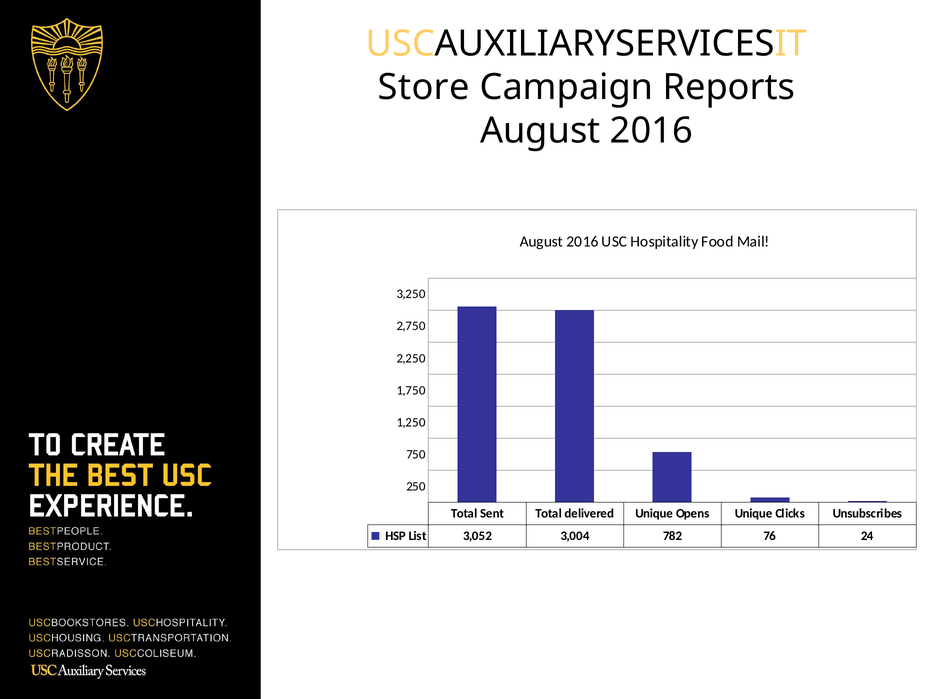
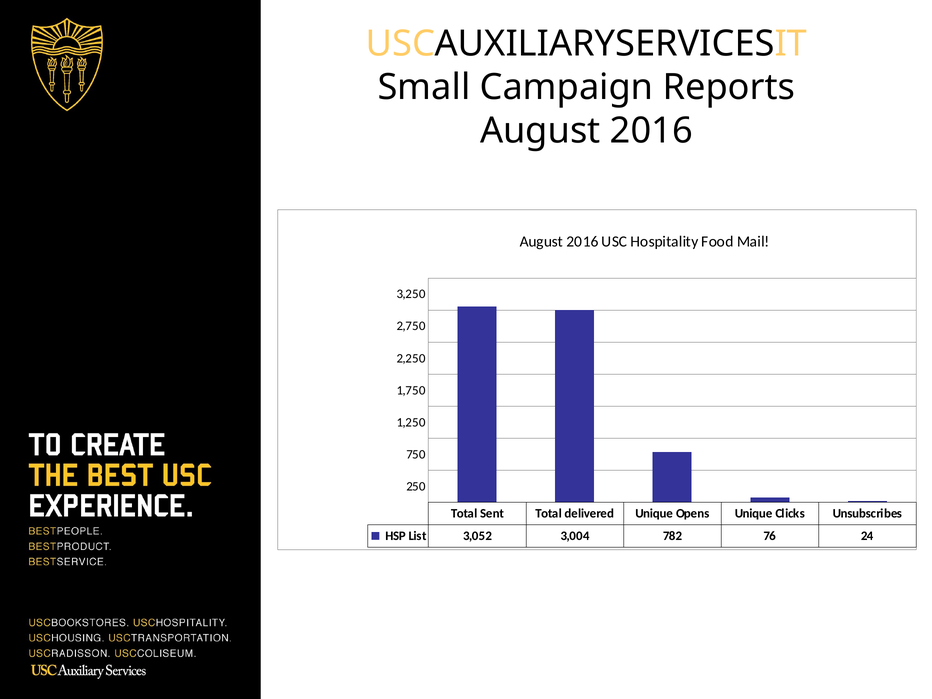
Store: Store -> Small (424, 87)
